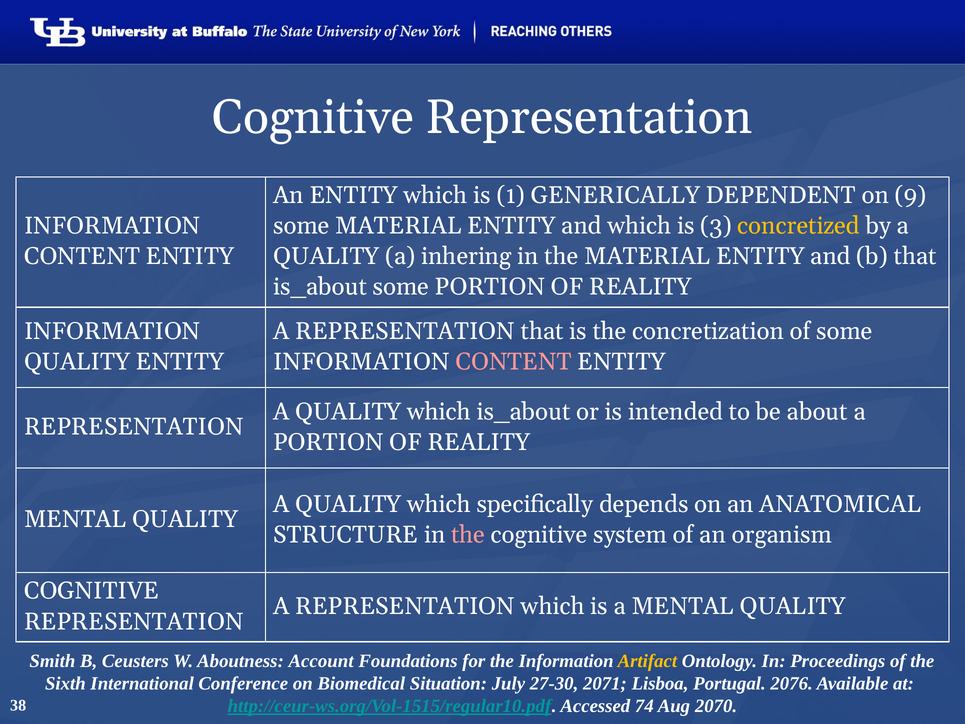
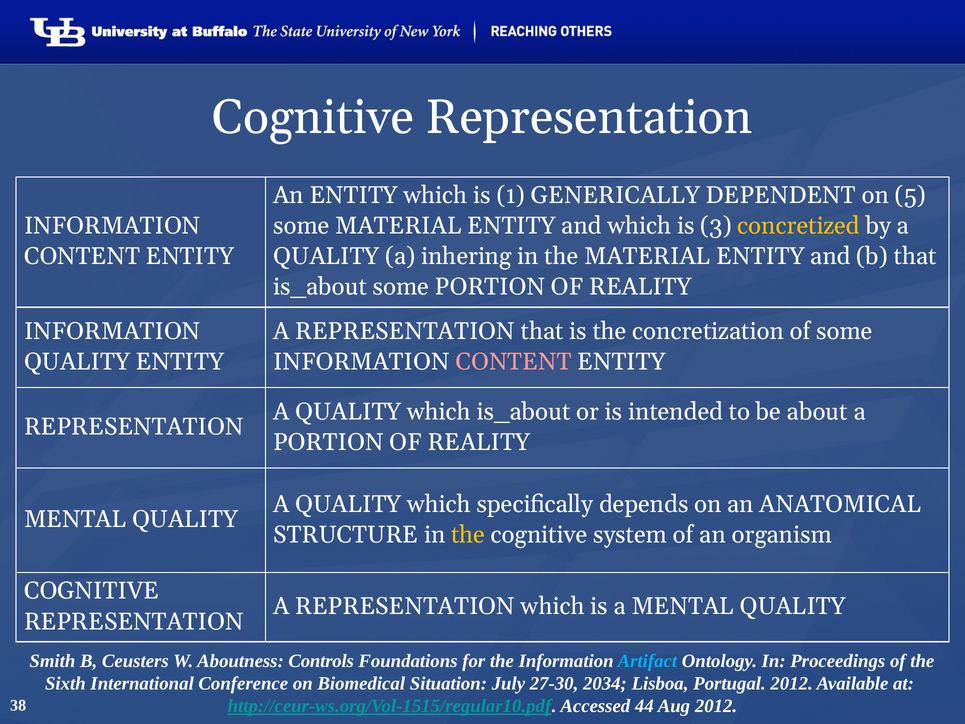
9: 9 -> 5 (910, 195)
the colour: pink -> yellow (468, 535)
Account: Account -> Controls (321, 661)
Artifact colour: yellow -> light blue (647, 661)
2071: 2071 -> 2034 (605, 683)
Portugal 2076: 2076 -> 2012 (792, 683)
74: 74 -> 44 (644, 706)
Aug 2070: 2070 -> 2012 (716, 706)
